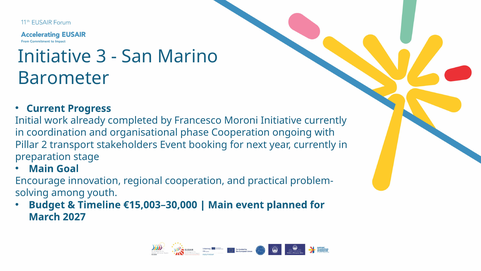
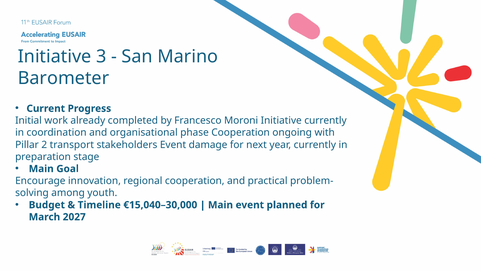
booking: booking -> damage (208, 144)
€15,003–30,000: €15,003–30,000 -> €15,040–30,000 (160, 205)
